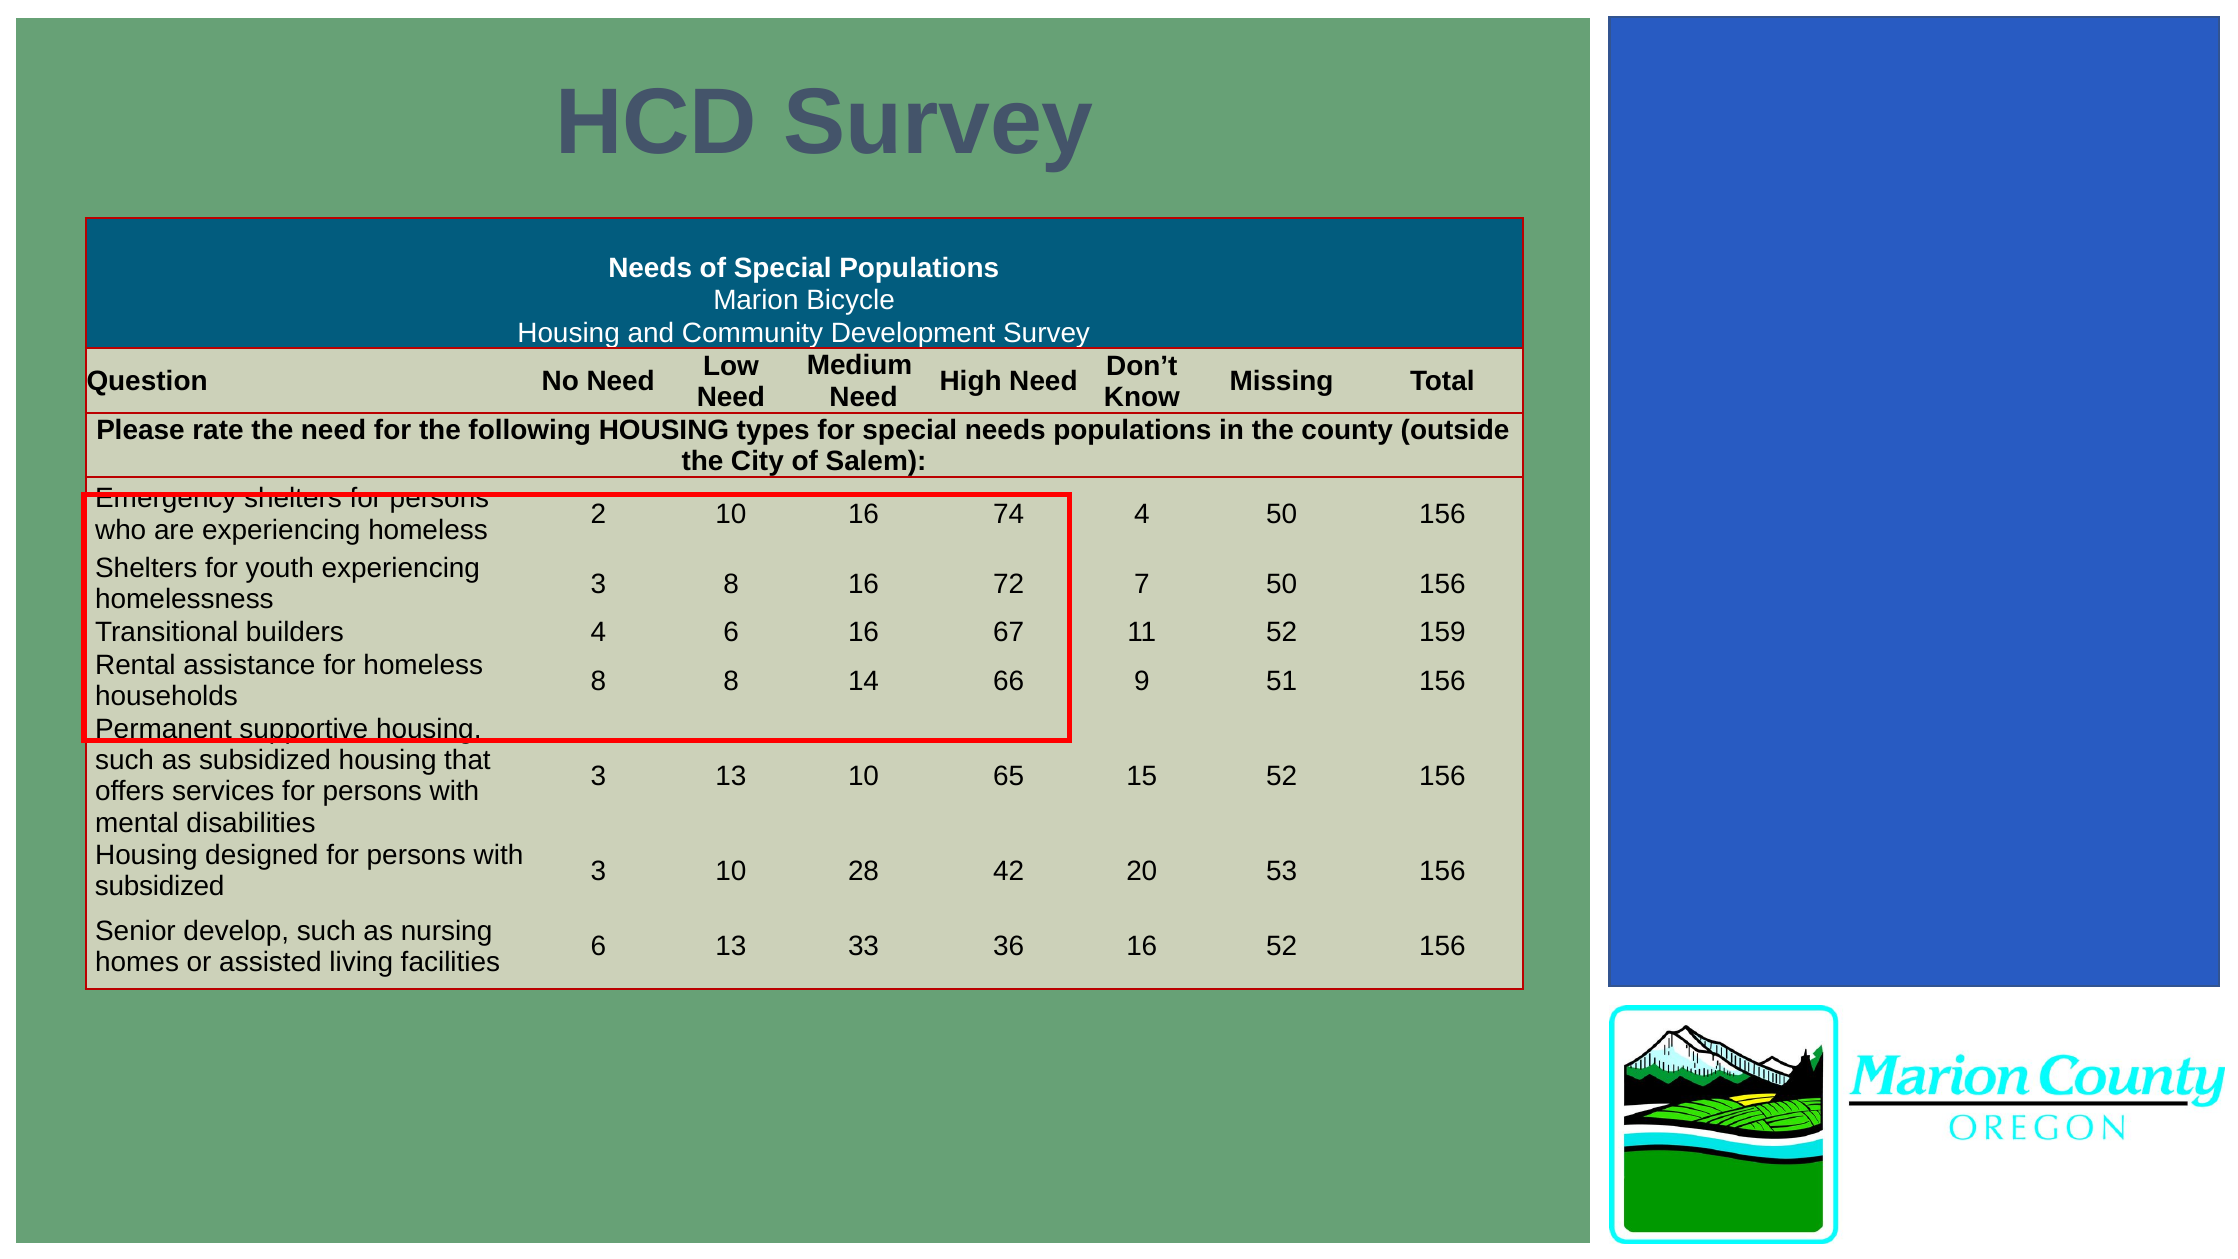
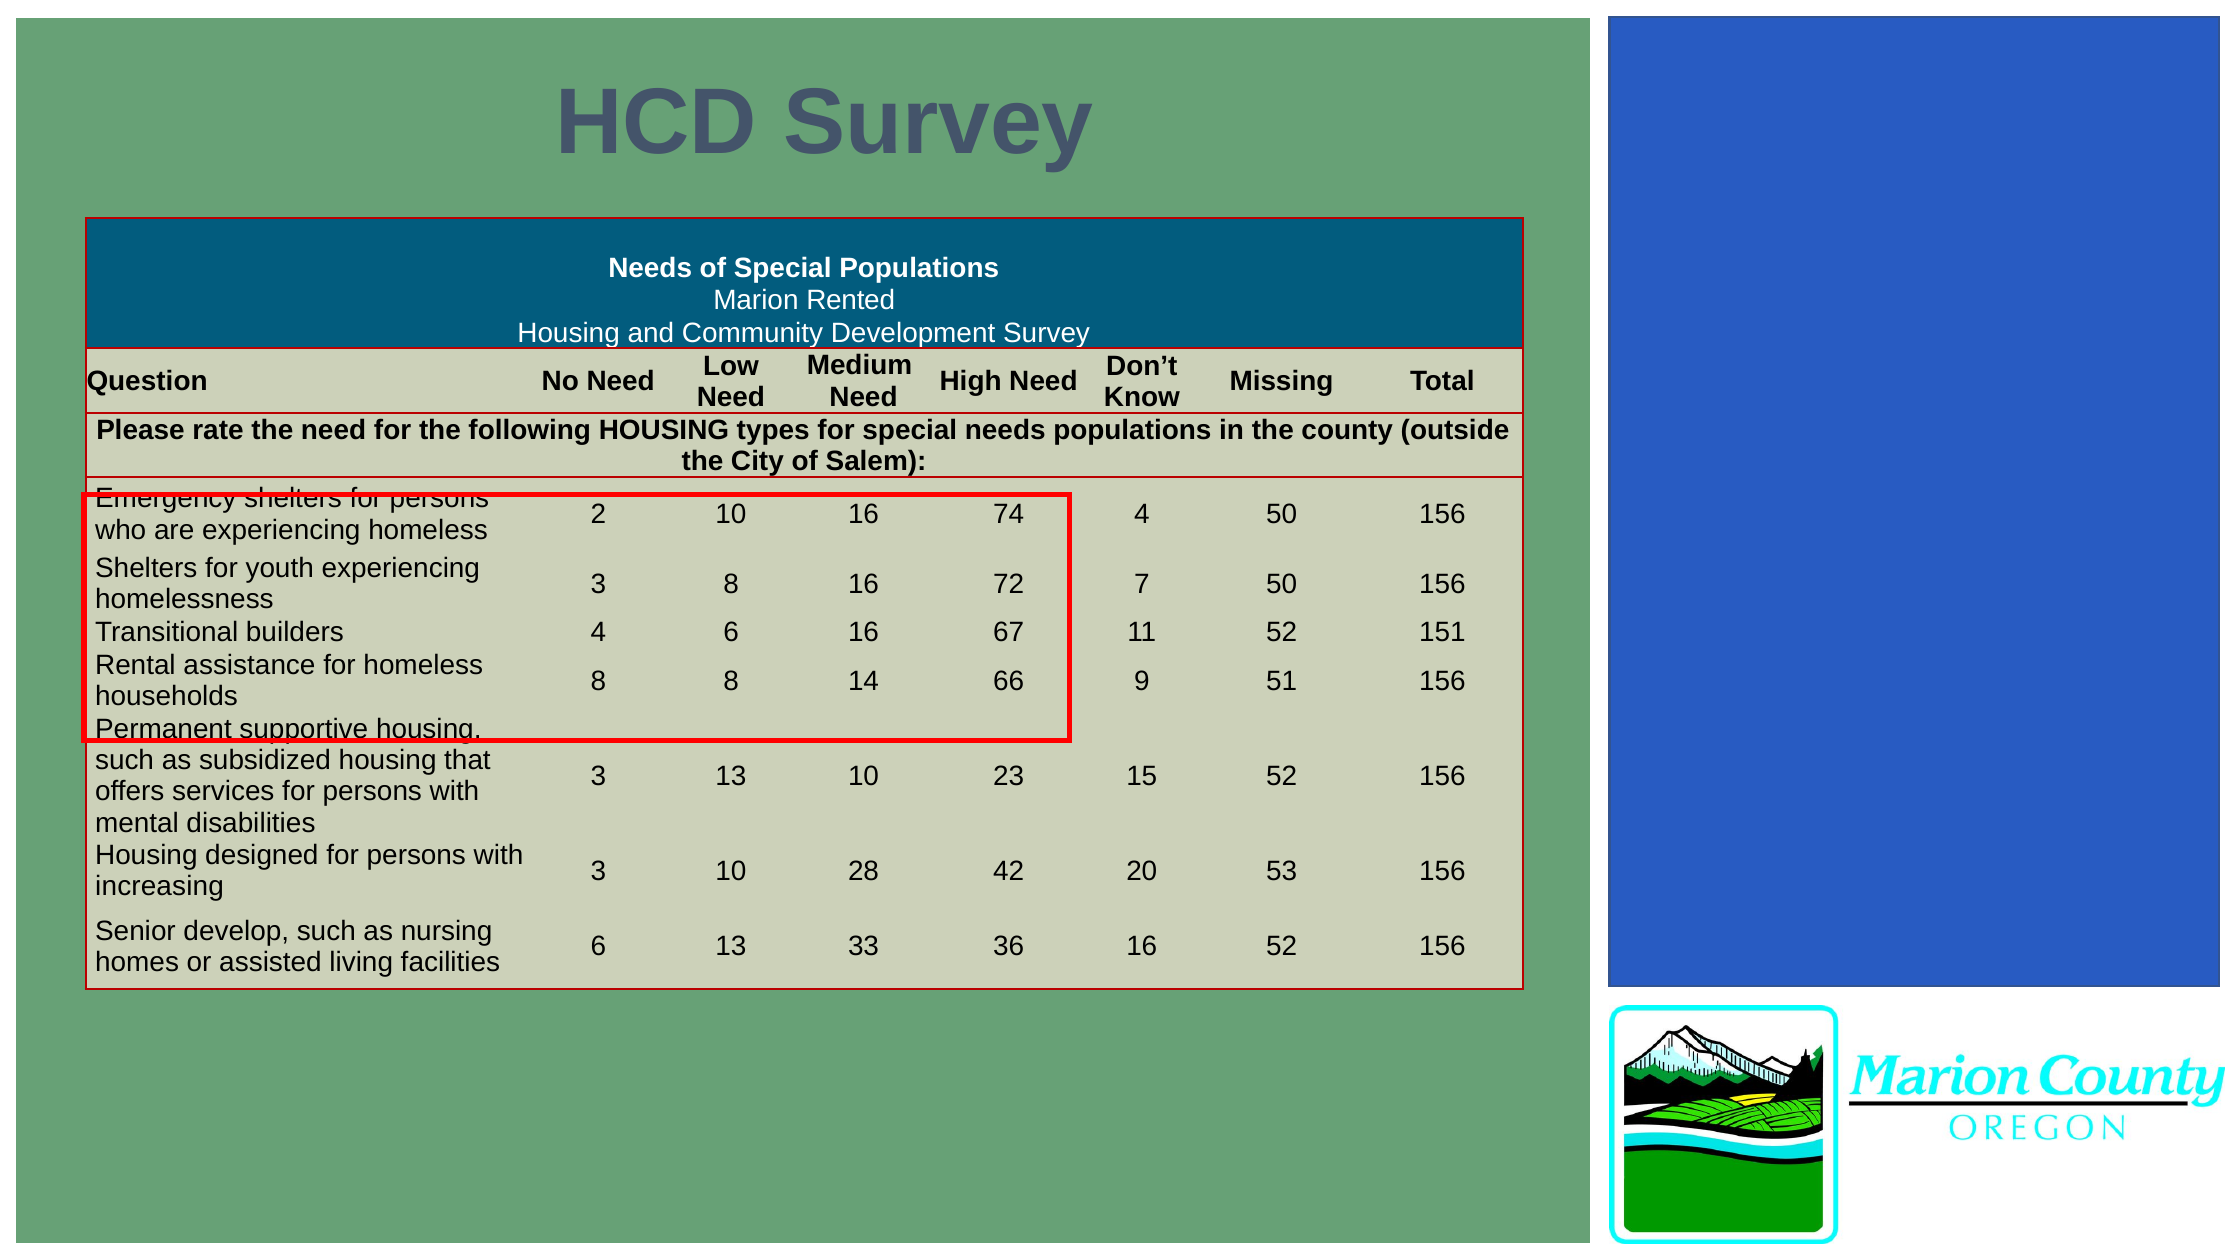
Bicycle: Bicycle -> Rented (851, 300)
159: 159 -> 151 (1442, 633)
65: 65 -> 23 (1009, 776)
subsidized: subsidized -> increasing (160, 887)
